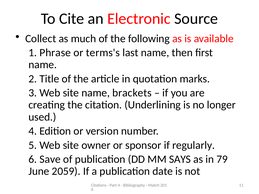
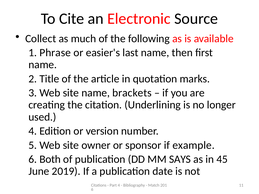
terms's: terms's -> easier's (103, 53)
regularly: regularly -> example (194, 145)
Save: Save -> Both (50, 159)
79: 79 -> 45 (222, 159)
2059: 2059 -> 2019 (66, 172)
